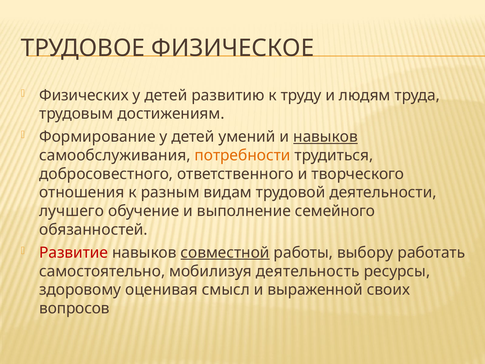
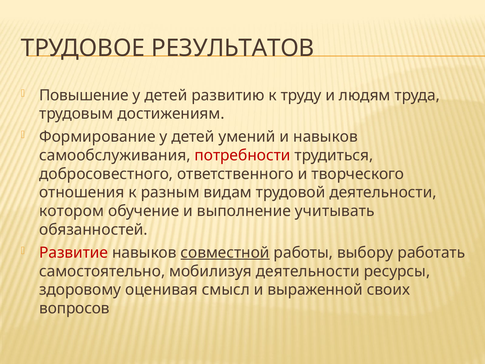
ФИЗИЧЕСКОЕ: ФИЗИЧЕСКОЕ -> РЕЗУЛЬТАТОВ (233, 48)
Физических: Физических -> Повышение (84, 95)
навыков underline: present -> none (325, 137)
потребности colour: orange -> red (243, 155)
лучшего: лучшего -> котором (72, 211)
семейного: семейного -> учитывать (335, 211)
мобилизуя деятельность: деятельность -> деятельности (308, 271)
